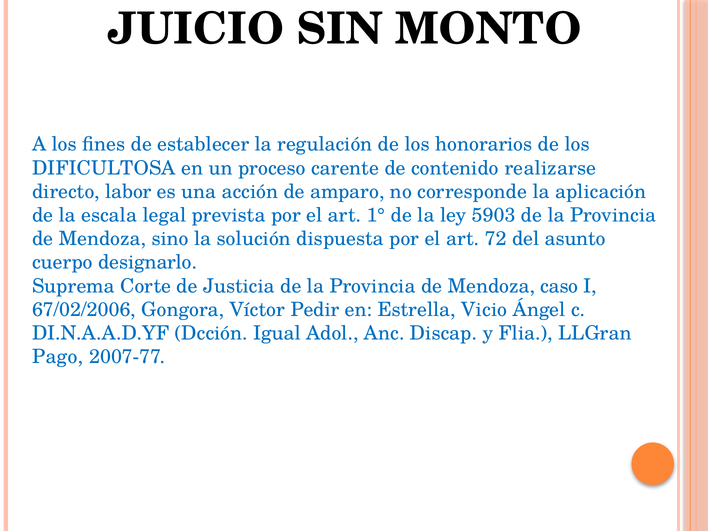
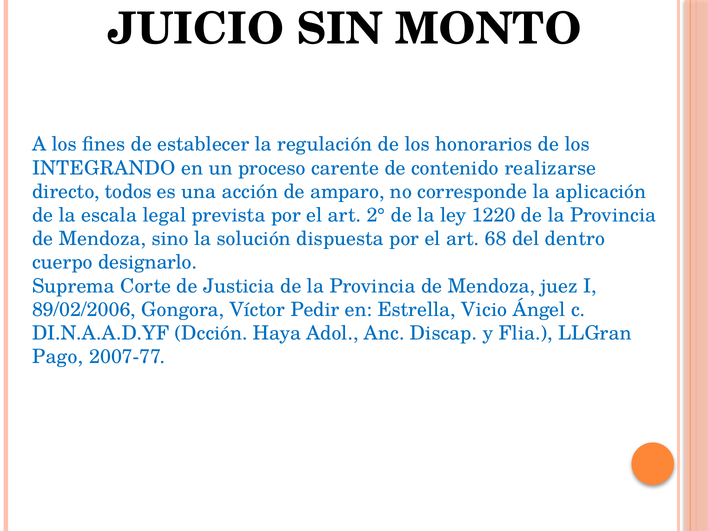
DIFICULTOSA: DIFICULTOSA -> INTEGRANDO (104, 168)
labor: labor -> todos (128, 192)
1°: 1° -> 2° (376, 215)
5903: 5903 -> 1220 (494, 215)
72: 72 -> 68 (496, 239)
asunto: asunto -> dentro (575, 239)
caso: caso -> juez (559, 286)
67/02/2006: 67/02/2006 -> 89/02/2006 (84, 310)
Igual: Igual -> Haya (277, 333)
